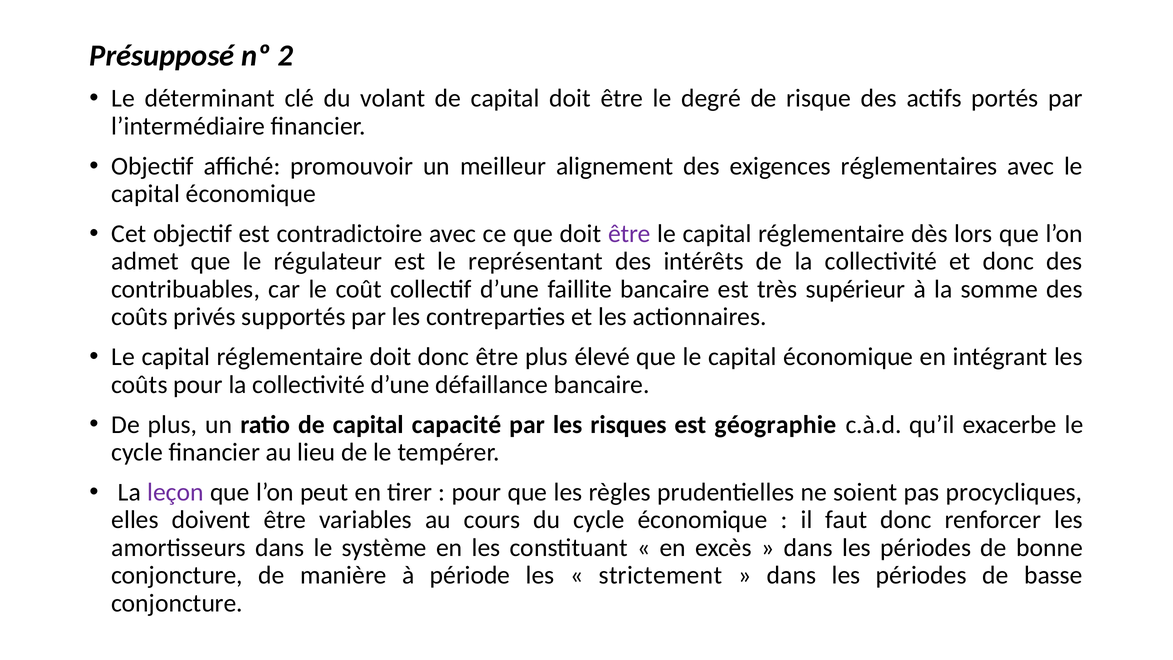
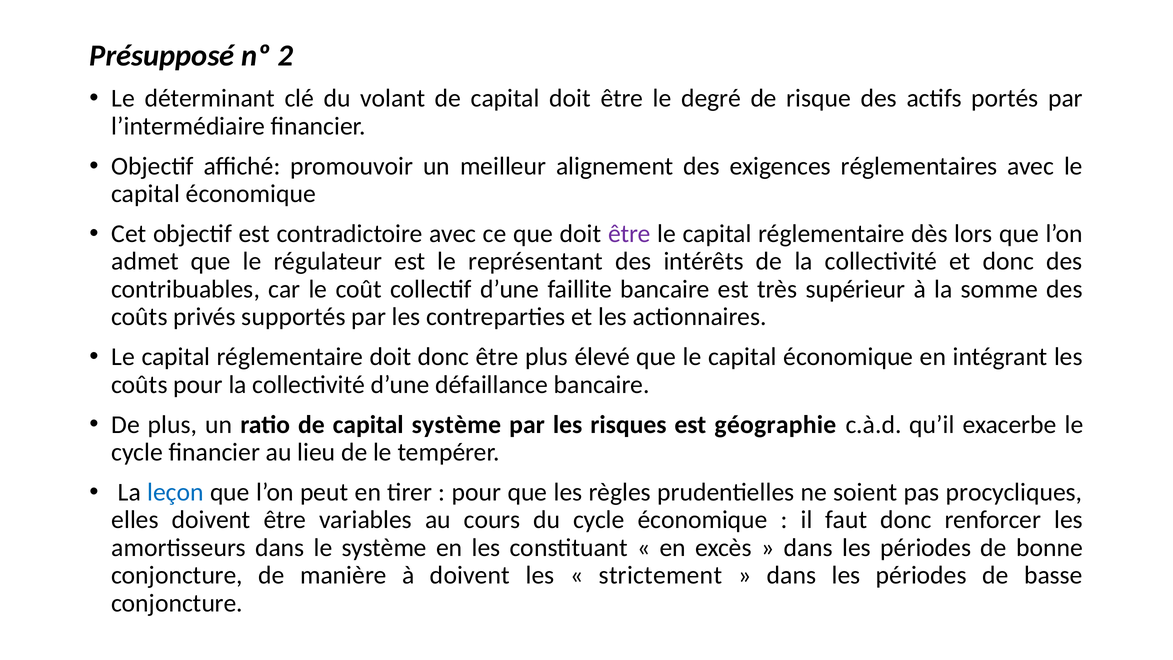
capital capacité: capacité -> système (456, 424)
leçon colour: purple -> blue (175, 492)
à période: période -> doivent (470, 575)
